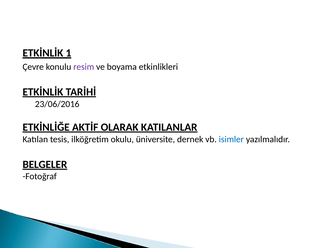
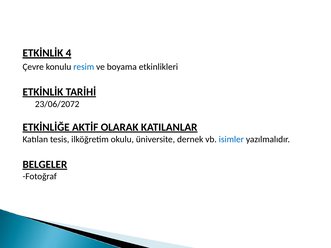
1: 1 -> 4 (69, 53)
resim colour: purple -> blue (84, 67)
23/06/2016: 23/06/2016 -> 23/06/2072 (57, 104)
